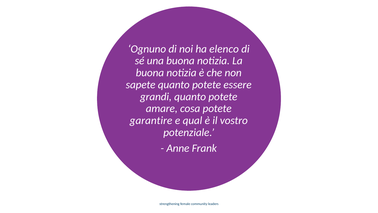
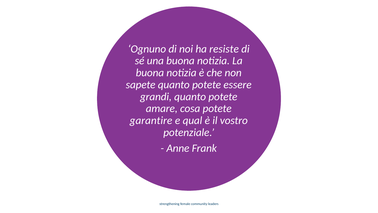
elenco: elenco -> resiste (224, 49)
